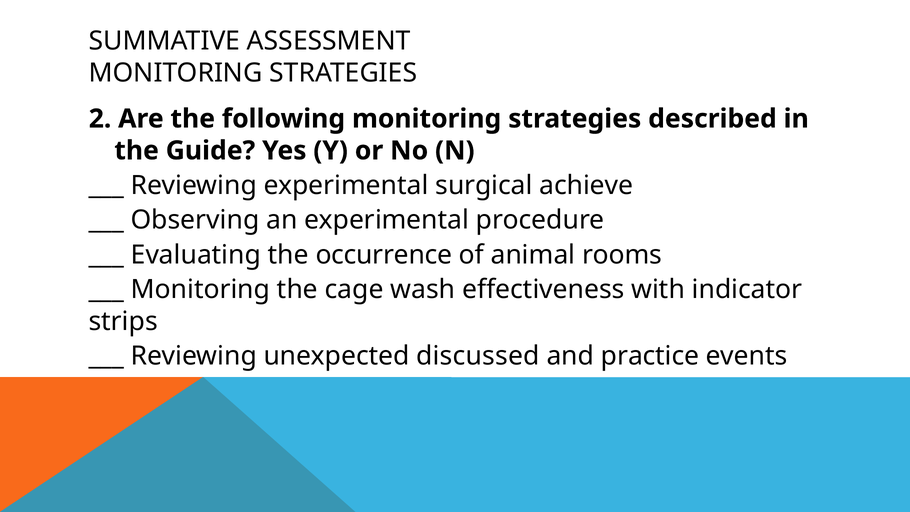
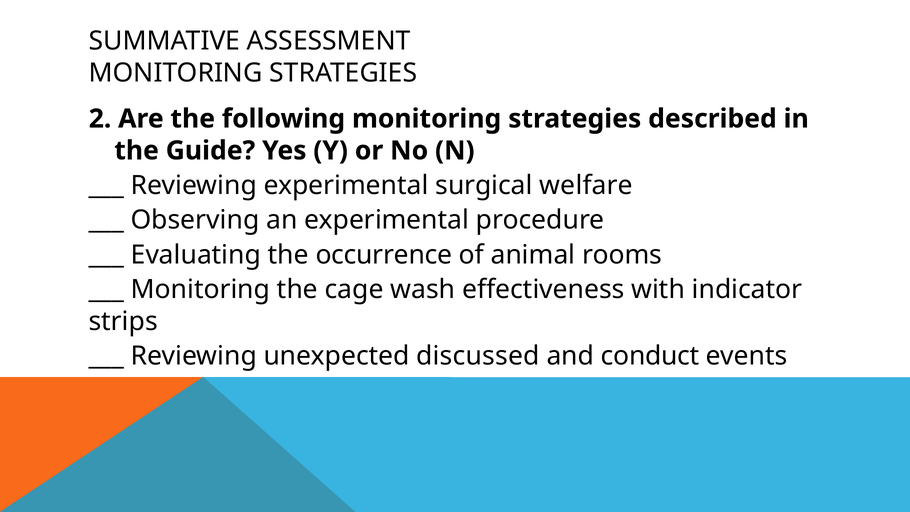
achieve: achieve -> welfare (586, 185)
practice: practice -> conduct (650, 356)
